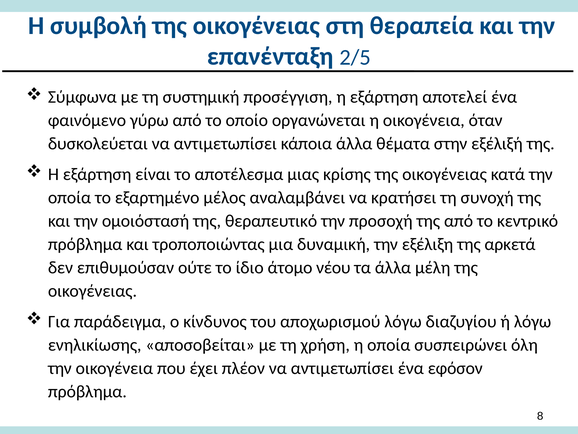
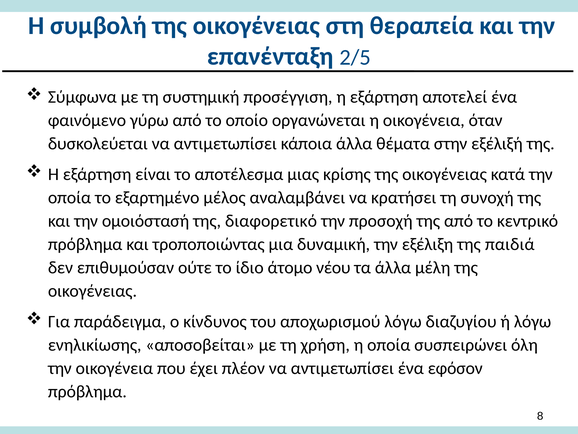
θεραπευτικό: θεραπευτικό -> διαφορετικό (271, 221)
αρκετά: αρκετά -> παιδιά (510, 244)
